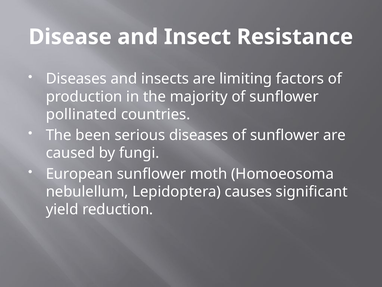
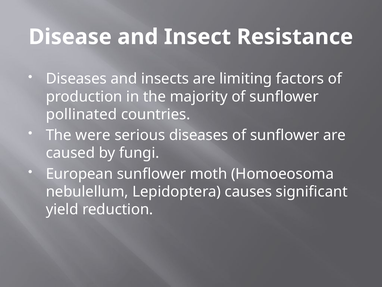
been: been -> were (93, 135)
